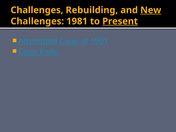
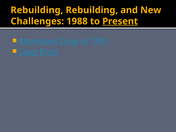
Challenges: Challenges -> Rebuilding (37, 10)
New underline: present -> none (151, 10)
1981: 1981 -> 1988 (77, 21)
